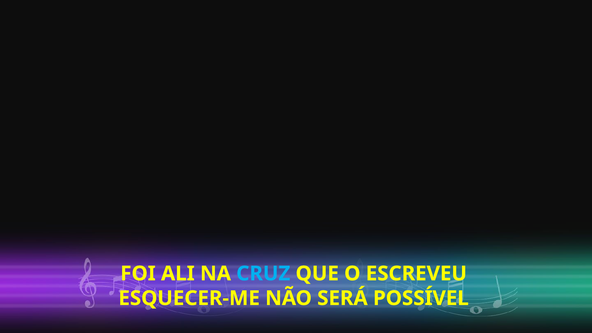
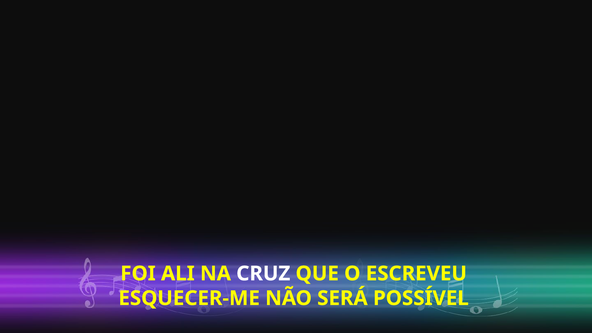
CRUZ colour: light blue -> white (263, 274)
